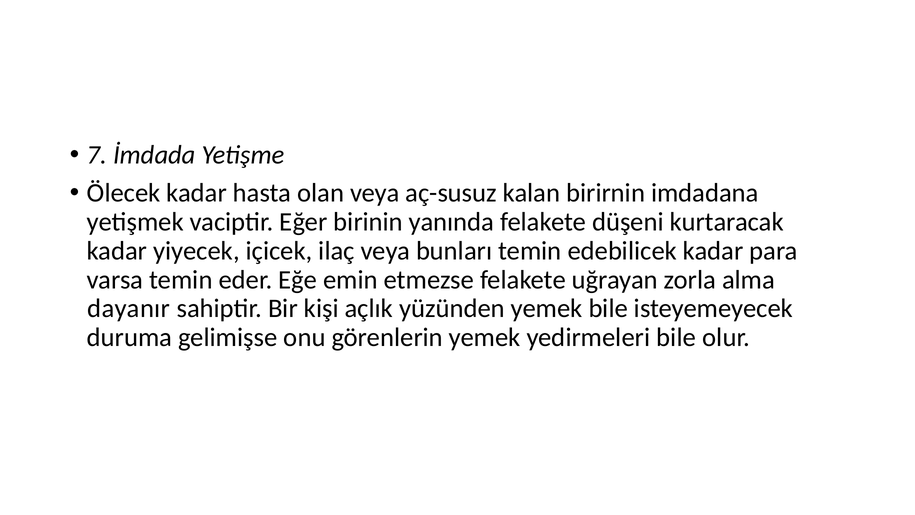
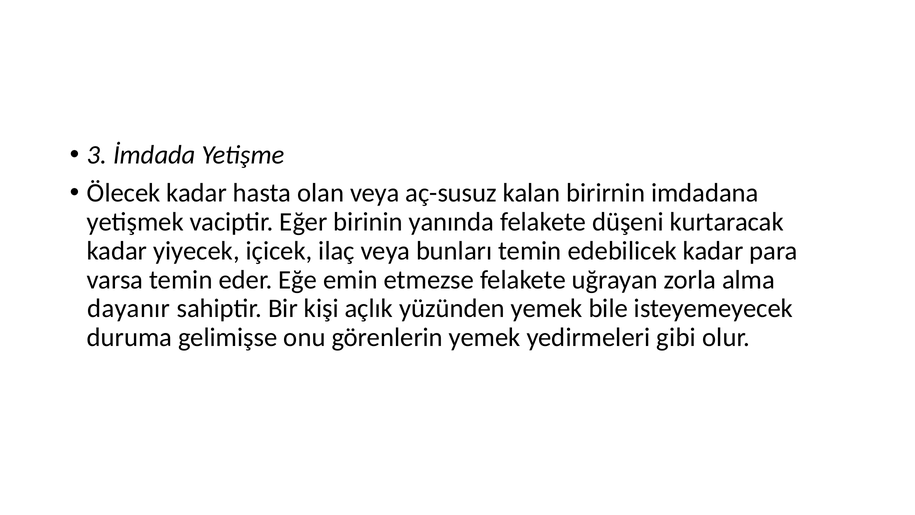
7: 7 -> 3 (97, 155)
yedirmeleri bile: bile -> gibi (676, 337)
